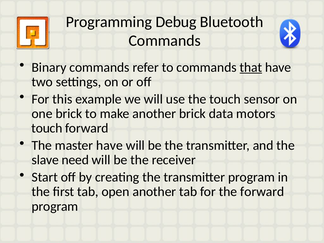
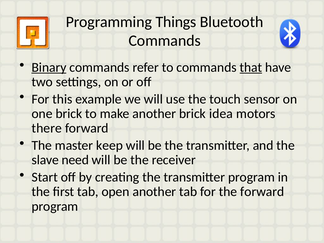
Debug: Debug -> Things (176, 22)
Binary underline: none -> present (49, 67)
data: data -> idea (221, 114)
touch: touch -> there (47, 128)
master have: have -> keep (110, 145)
